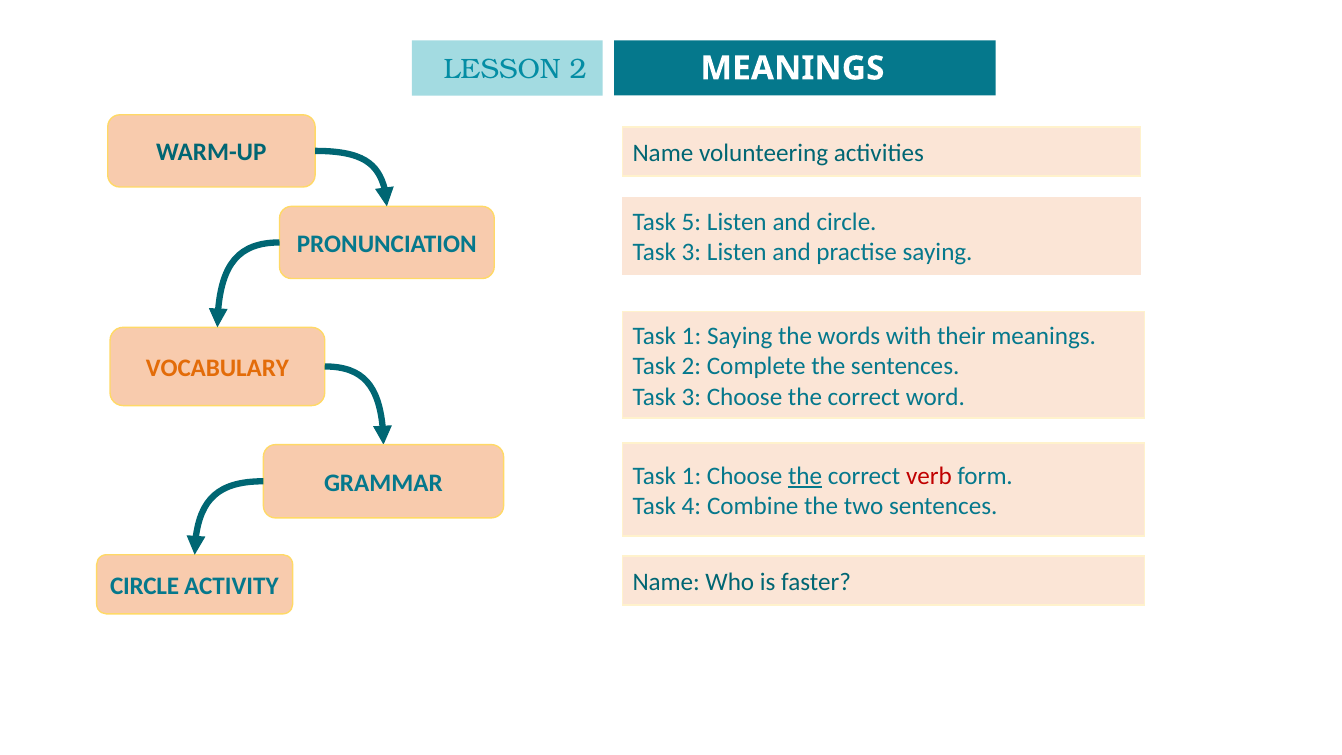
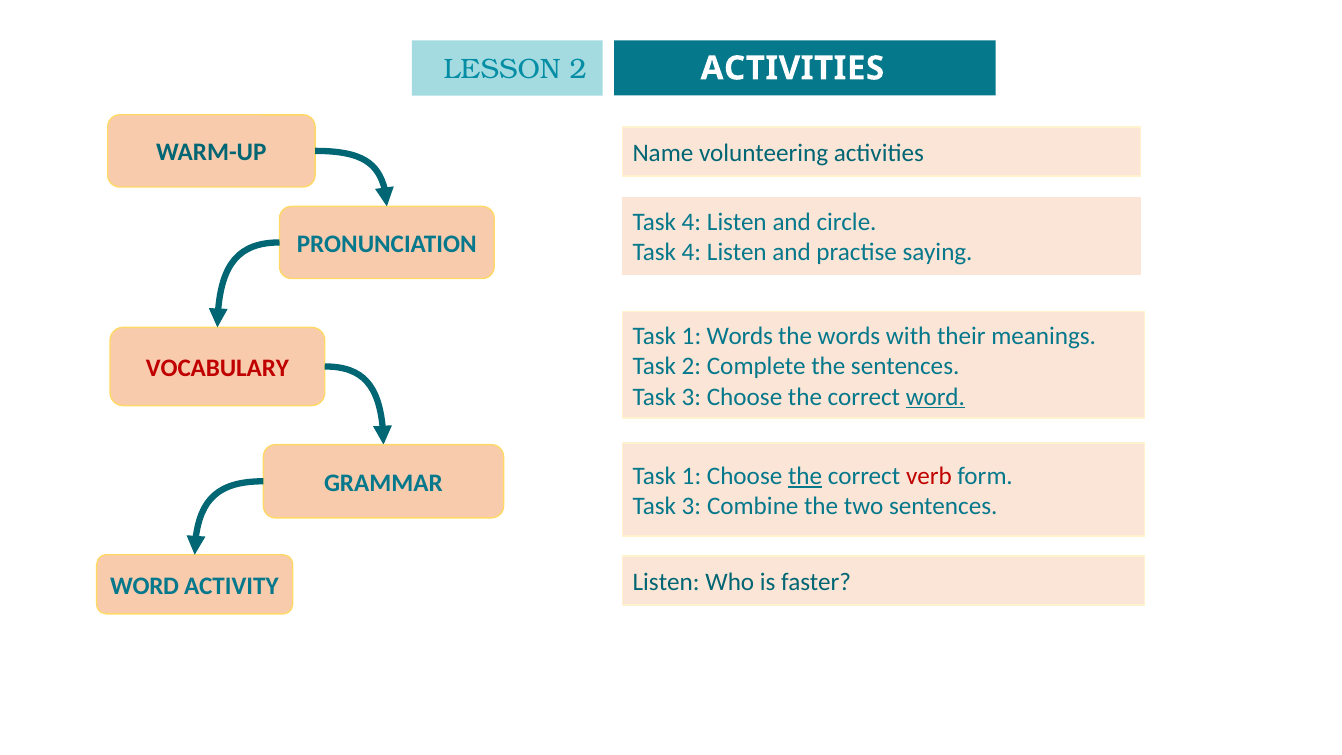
2 MEANINGS: MEANINGS -> ACTIVITIES (792, 68)
5: 5 -> 4 (691, 222)
3: 3 -> 4 (691, 252)
1 Saying: Saying -> Words (740, 336)
VOCABULARY colour: orange -> red (217, 368)
word underline: none -> present (935, 397)
4: 4 -> 3 (691, 506)
CIRCLE: CIRCLE -> WORD (145, 586)
ACTIVITY Name: Name -> Listen (666, 582)
